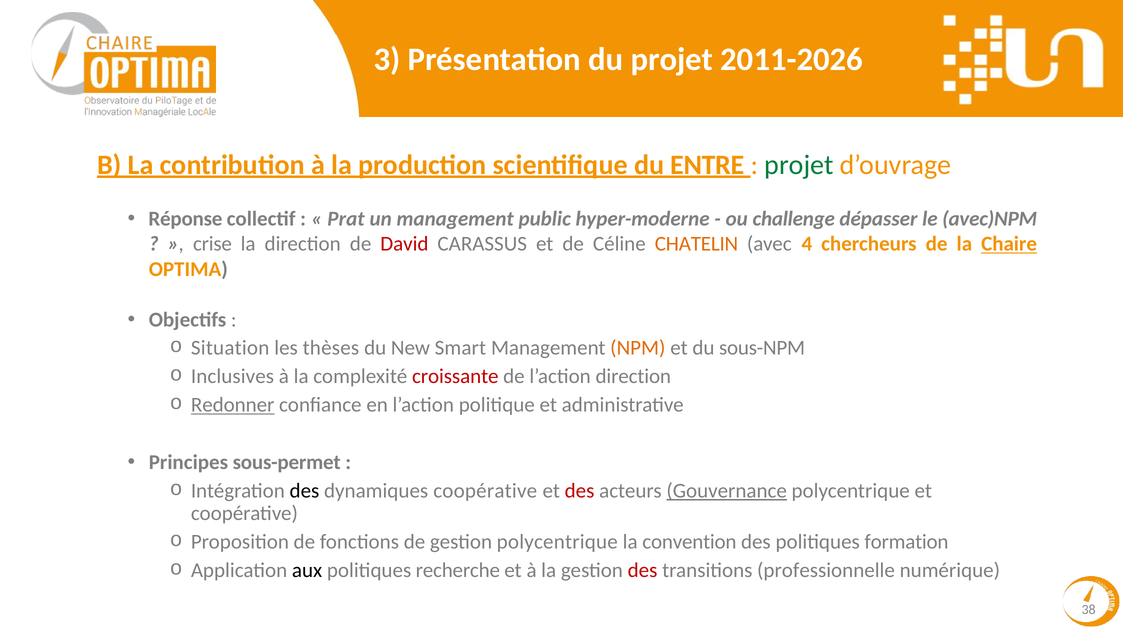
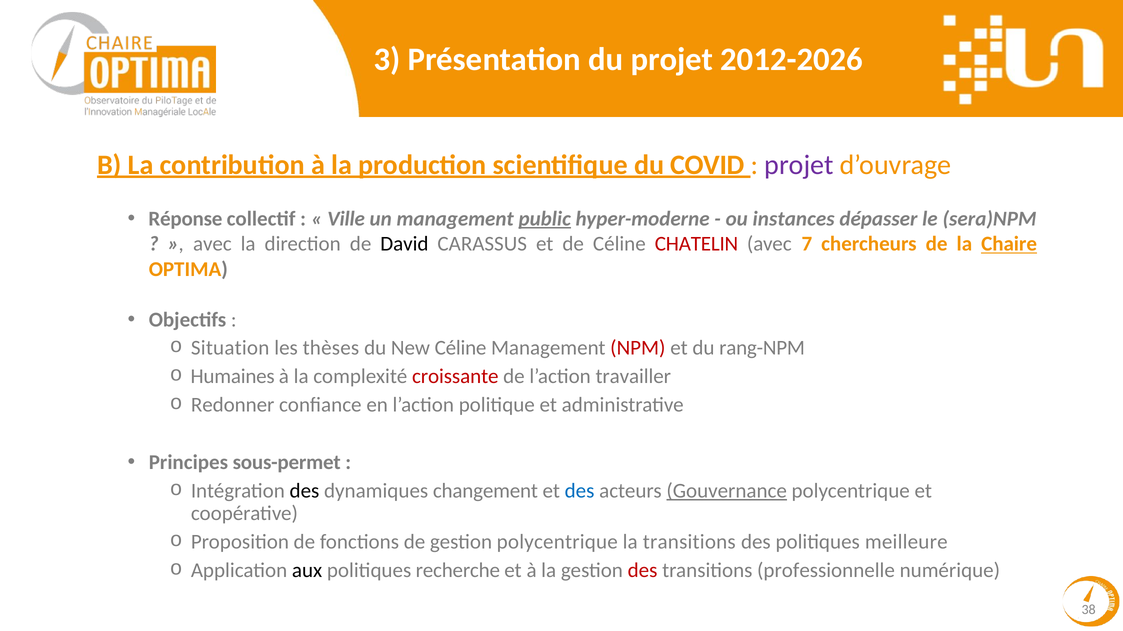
2011-2026: 2011-2026 -> 2012-2026 (792, 60)
ENTRE: ENTRE -> COVID (707, 165)
projet colour: green -> purple (799, 165)
Prat: Prat -> Ville (346, 219)
public underline: none -> present (545, 219)
challenge: challenge -> instances (794, 219)
avec)NPM: avec)NPM -> sera)NPM (990, 219)
crise: crise -> avec (212, 244)
David colour: red -> black (404, 244)
CHATELIN colour: orange -> red (697, 244)
4: 4 -> 7 (807, 244)
New Smart: Smart -> Céline (461, 348)
NPM colour: orange -> red (638, 348)
sous-NPM: sous-NPM -> rang-NPM (762, 348)
Inclusives: Inclusives -> Humaines (233, 377)
l’action direction: direction -> travailler (633, 377)
Redonner underline: present -> none (233, 405)
dynamiques coopérative: coopérative -> changement (485, 491)
des colour: red -> blue (580, 491)
la convention: convention -> transitions (689, 543)
formation: formation -> meilleure (906, 543)
